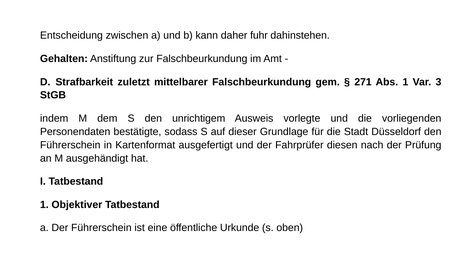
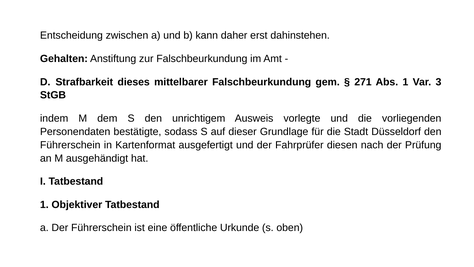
fuhr: fuhr -> erst (259, 35)
zuletzt: zuletzt -> dieses (134, 82)
